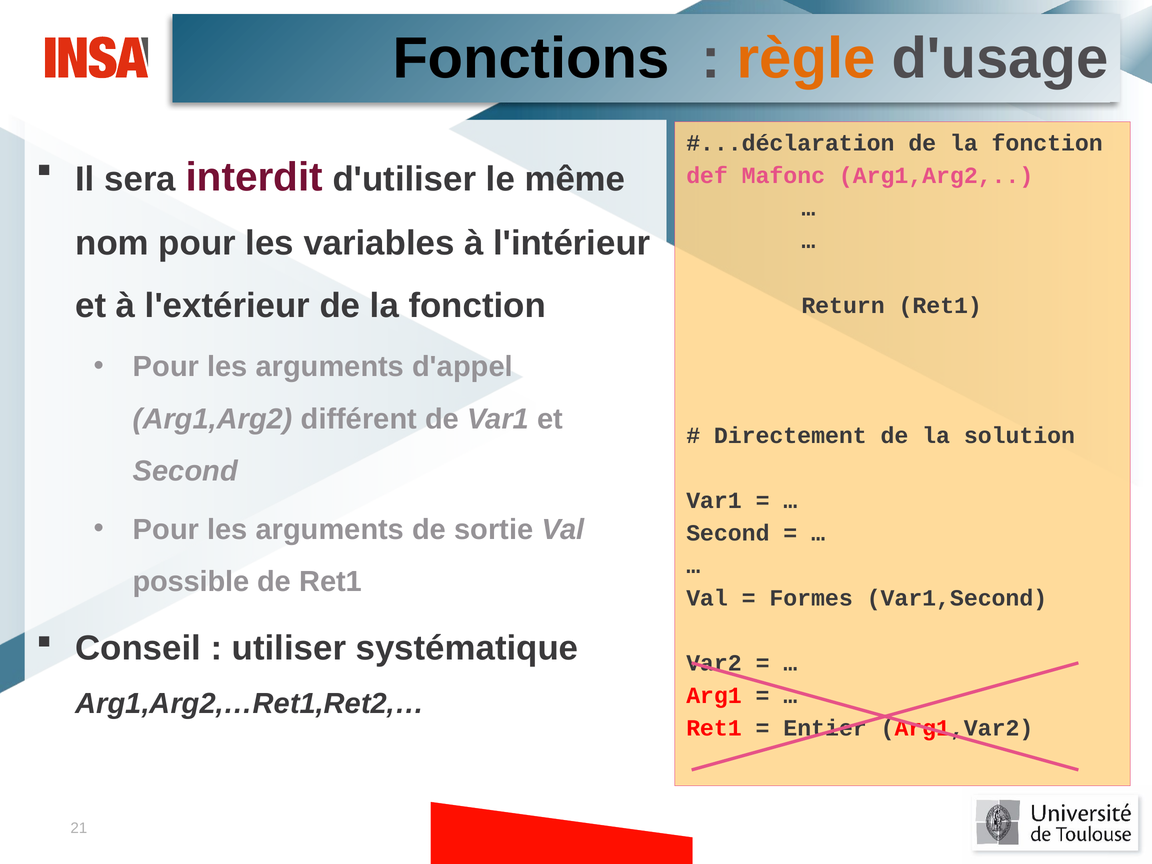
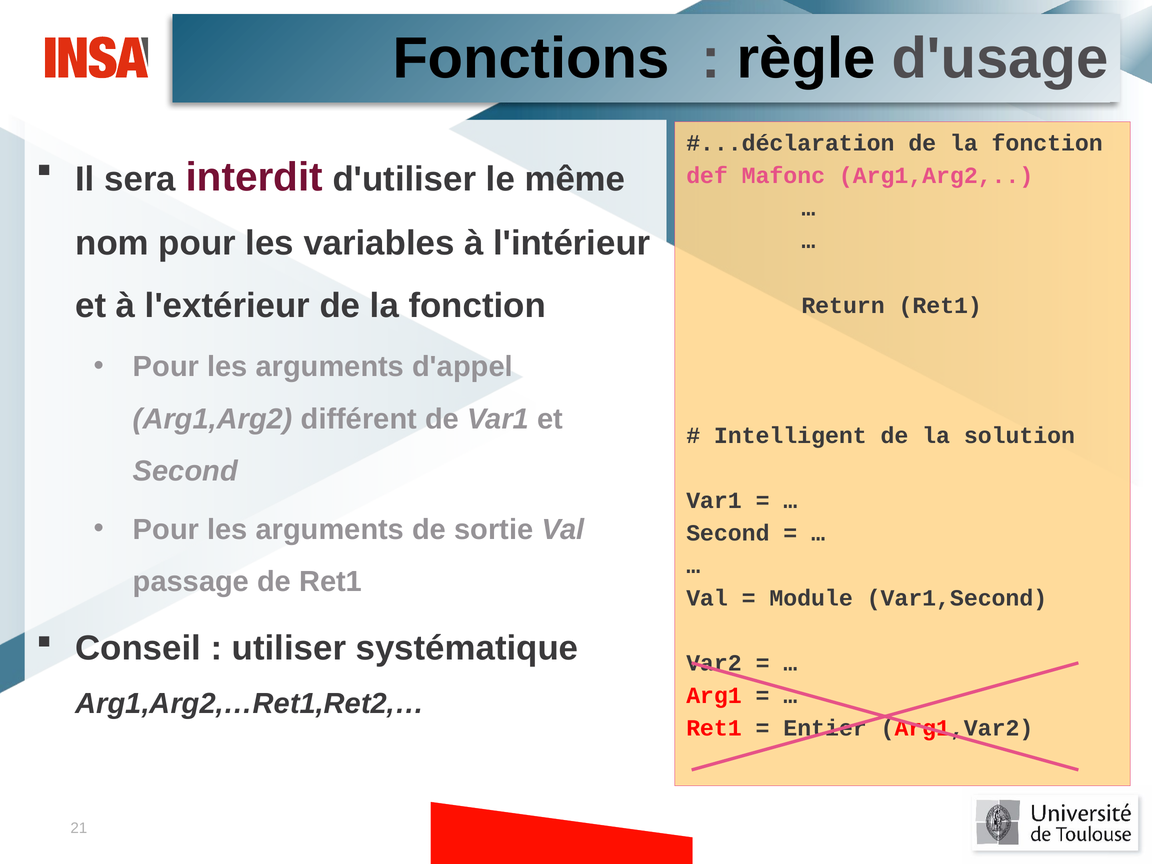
règle colour: orange -> black (806, 59)
Directement: Directement -> Intelligent (790, 435)
possible: possible -> passage (191, 582)
Formes: Formes -> Module (811, 598)
